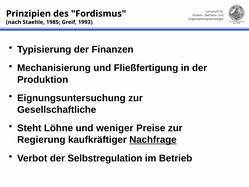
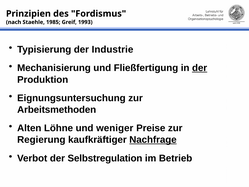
Finanzen: Finanzen -> Industrie (112, 49)
der underline: none -> present (200, 68)
Gesellschaftliche: Gesellschaftliche -> Arbeitsmethoden (57, 110)
Steht: Steht -> Alten (29, 128)
